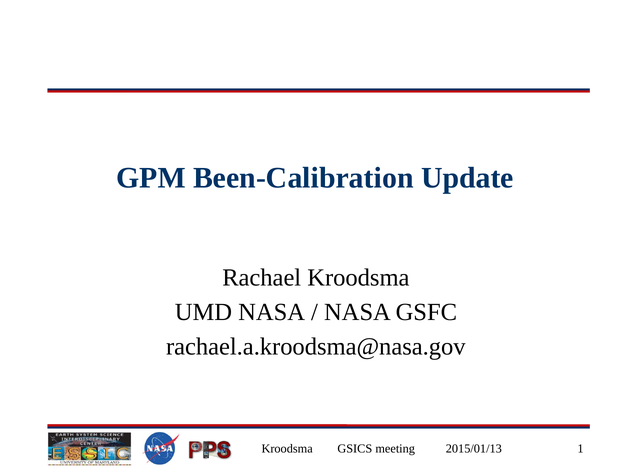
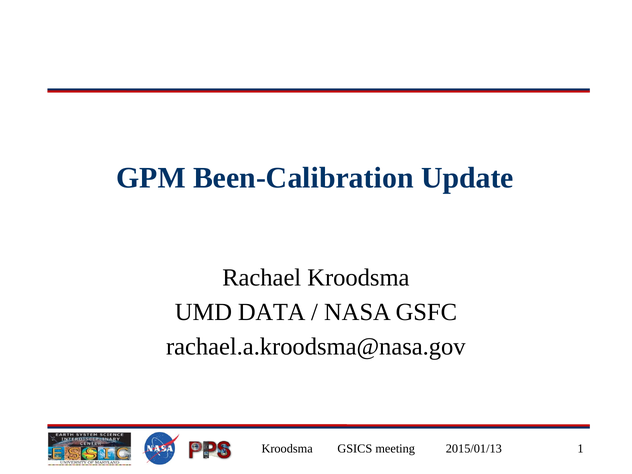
UMD NASA: NASA -> DATA (272, 312)
